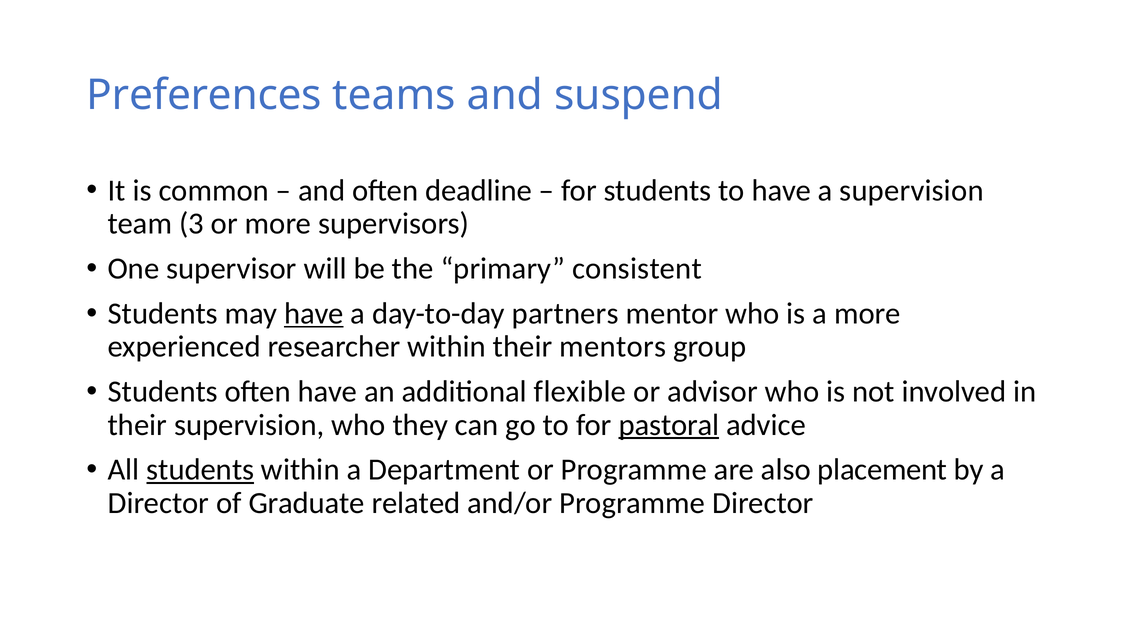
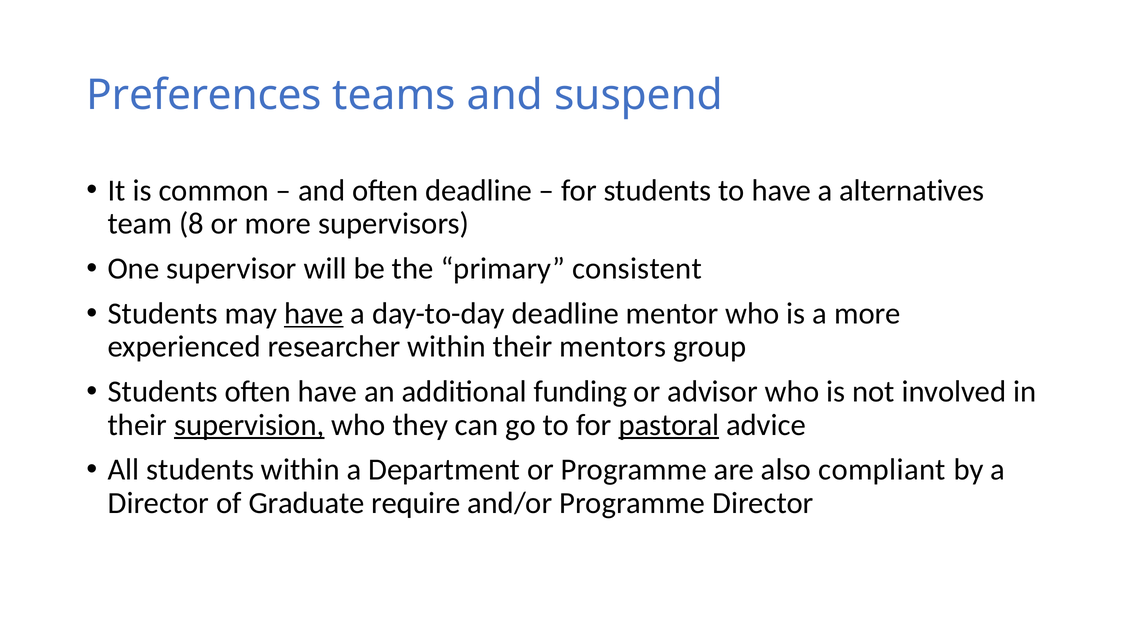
a supervision: supervision -> alternatives (912, 190)
3: 3 -> 8 (191, 224)
day-to-day partners: partners -> deadline (565, 314)
flexible: flexible -> funding (580, 392)
supervision underline: none -> present (249, 425)
students underline: present -> none (200, 470)
placement: placement -> compliant (882, 470)
related: related -> require (416, 503)
